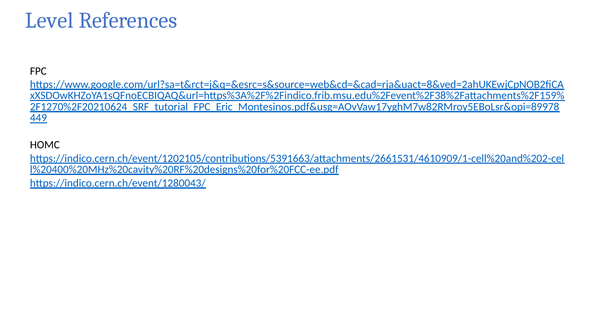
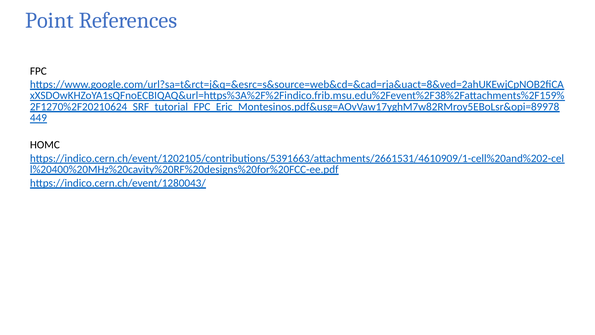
Level: Level -> Point (50, 20)
